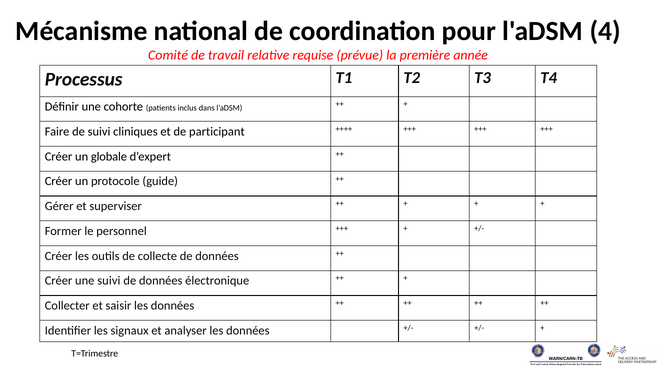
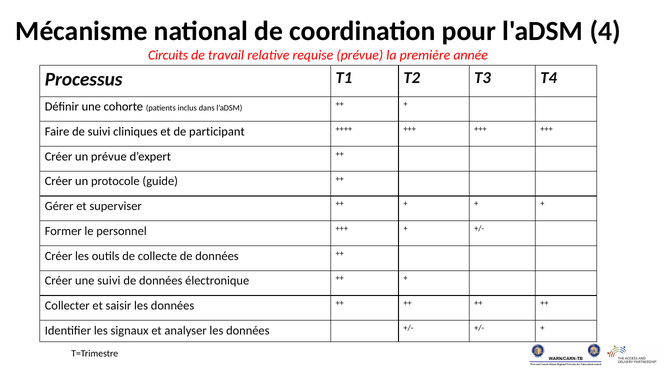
Comité: Comité -> Circuits (168, 55)
un globale: globale -> prévue (109, 157)
